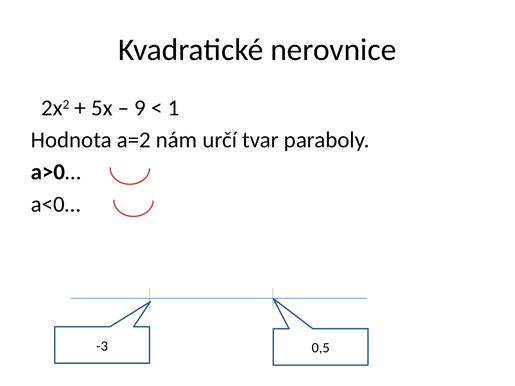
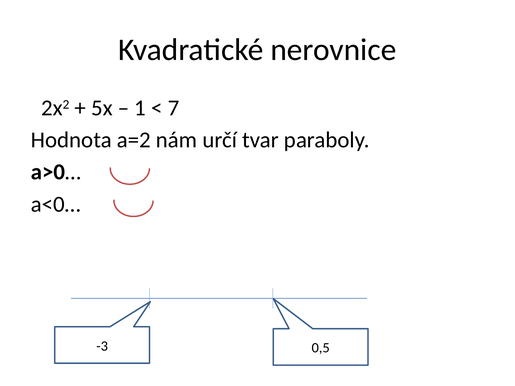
9: 9 -> 1 (140, 108)
1: 1 -> 7 (173, 108)
